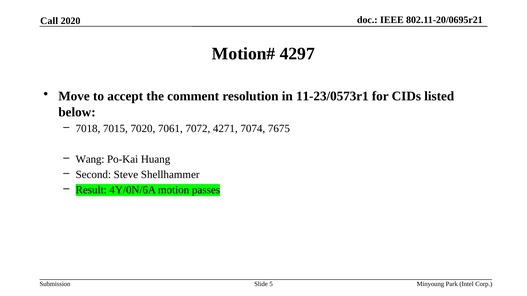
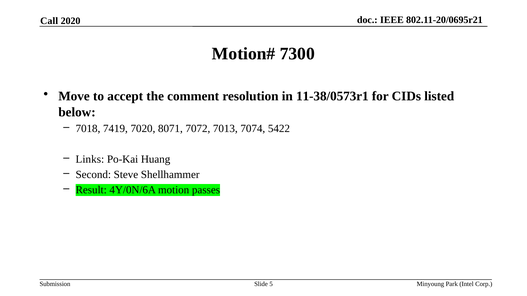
4297: 4297 -> 7300 (297, 54)
11-23/0573r1: 11-23/0573r1 -> 11-38/0573r1 (332, 96)
7015: 7015 -> 7419 (115, 129)
7061: 7061 -> 8071 (170, 129)
4271: 4271 -> 7013 (225, 129)
7675: 7675 -> 5422 (279, 129)
Wang: Wang -> Links (90, 160)
